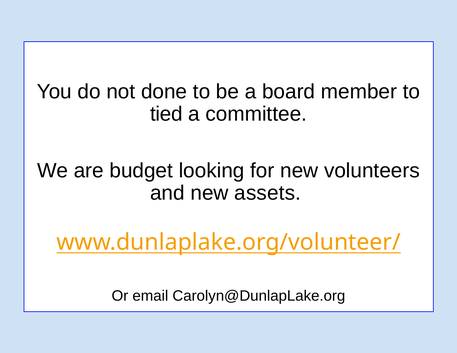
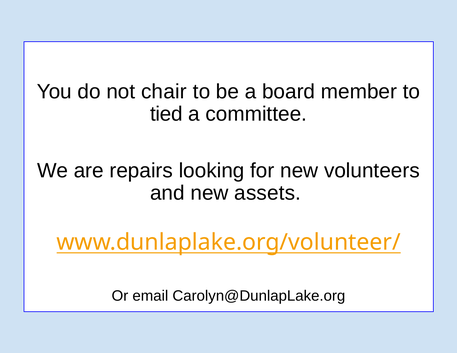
done: done -> chair (164, 92)
budget: budget -> repairs (141, 171)
